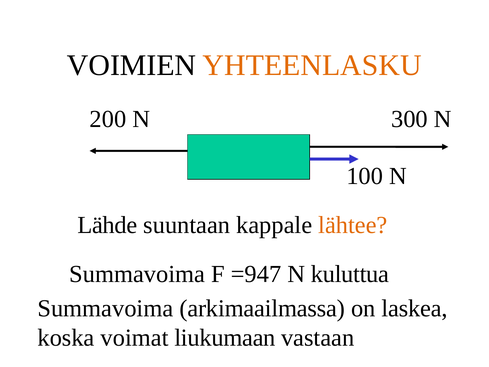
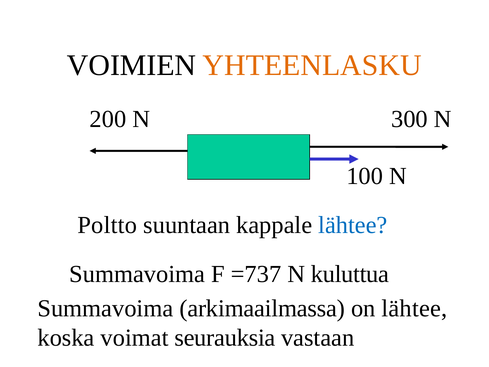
Lähde: Lähde -> Poltto (107, 225)
lähtee colour: orange -> blue (353, 225)
=947: =947 -> =737 (256, 274)
on laskea: laskea -> lähtee (414, 308)
liukumaan: liukumaan -> seurauksia (225, 338)
